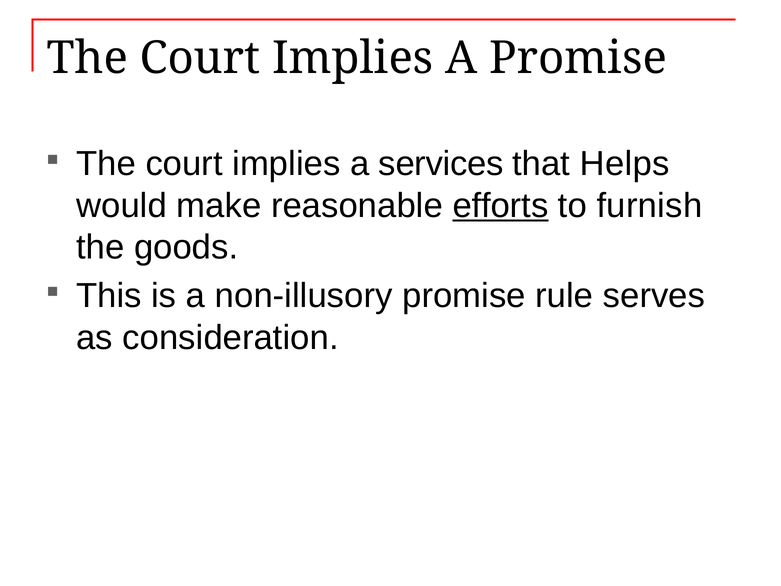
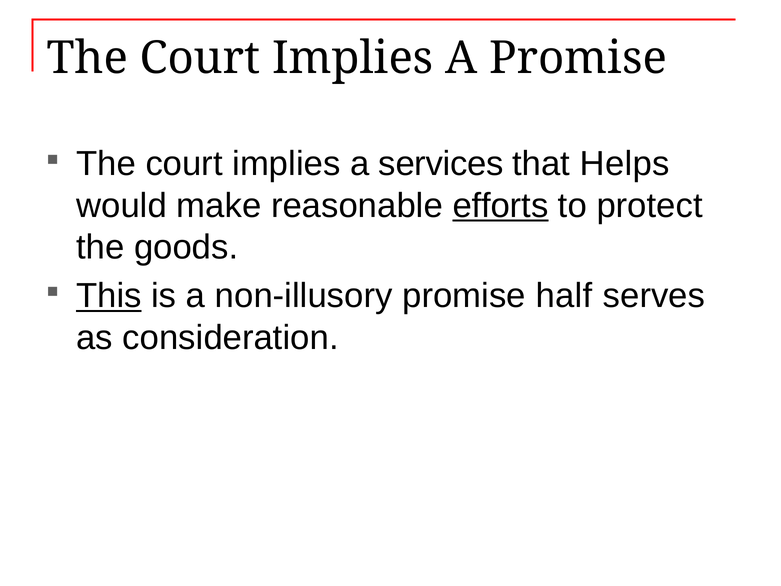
furnish: furnish -> protect (650, 206)
This underline: none -> present (109, 296)
rule: rule -> half (564, 296)
